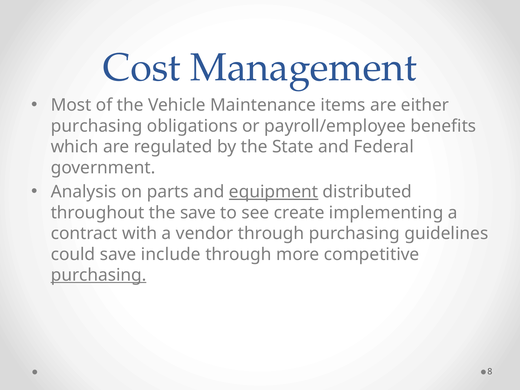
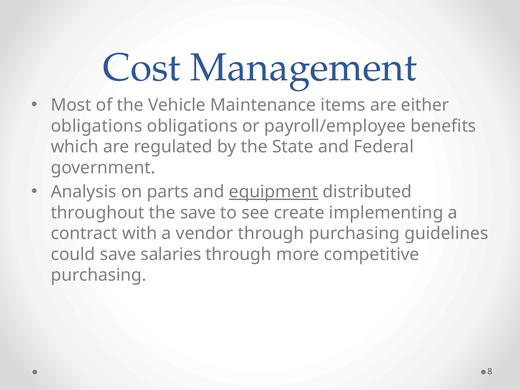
purchasing: purchasing -> obligations (97, 126)
include: include -> salaries (171, 254)
purchasing underline: present -> none (99, 275)
